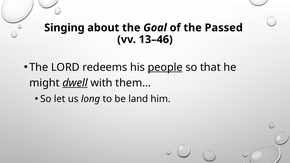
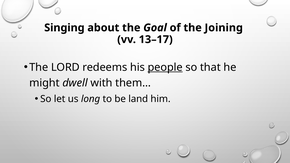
Passed: Passed -> Joining (224, 28)
13–46: 13–46 -> 13–17 (156, 39)
dwell underline: present -> none (75, 83)
